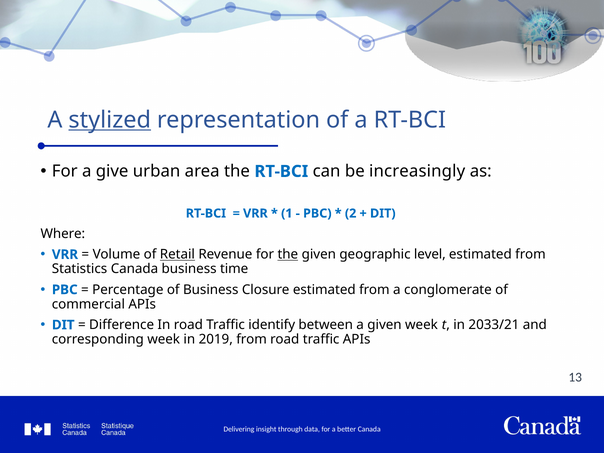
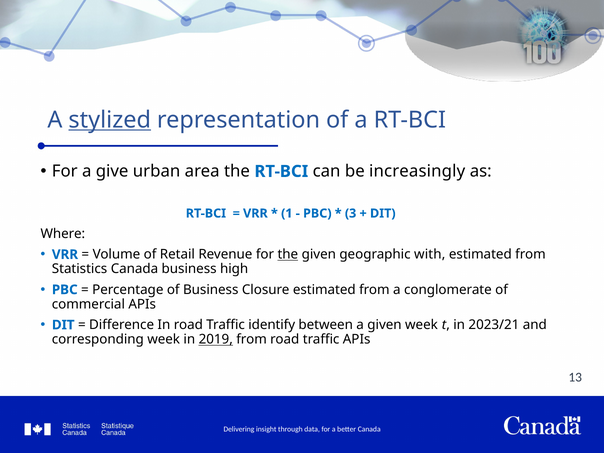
2: 2 -> 3 (351, 213)
Retail underline: present -> none (177, 255)
level: level -> with (430, 255)
time: time -> high (234, 269)
2033/21: 2033/21 -> 2023/21 (494, 325)
2019 underline: none -> present (216, 339)
